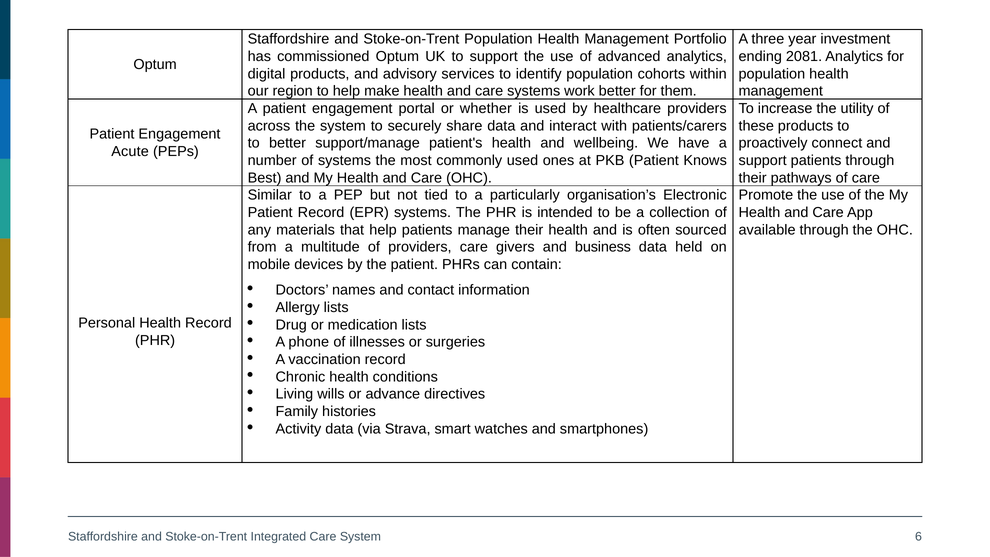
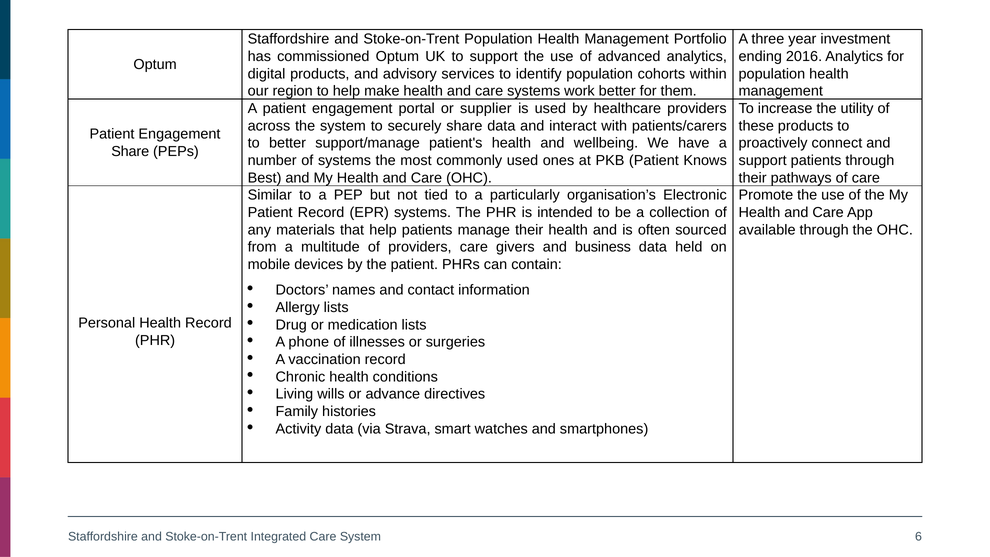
2081: 2081 -> 2016 (804, 56)
whether: whether -> supplier (486, 108)
Acute: Acute -> Share (130, 151)
